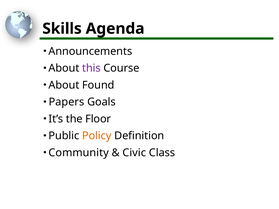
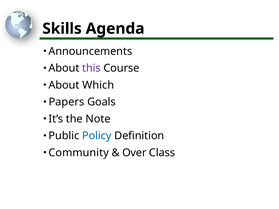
Found: Found -> Which (98, 85)
Floor: Floor -> Note (98, 119)
Policy colour: orange -> blue (97, 136)
Civic: Civic -> Over (134, 153)
